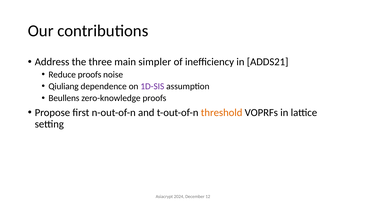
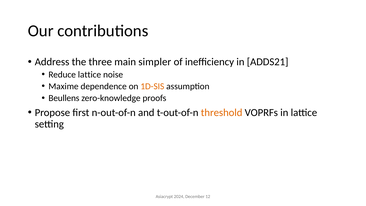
Reduce proofs: proofs -> lattice (90, 74)
Qiuliang: Qiuliang -> Maxime (64, 86)
1D-SIS colour: purple -> orange (152, 86)
